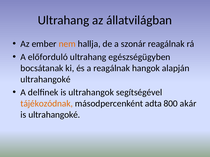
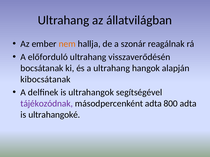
egészségügyben: egészségügyben -> visszaverődésén (139, 57)
a reagálnak: reagálnak -> ultrahang (112, 68)
ultrahangoké: ultrahangoké -> kibocsátanak (45, 80)
tájékozódnak colour: orange -> purple (47, 104)
800 akár: akár -> adta (188, 104)
